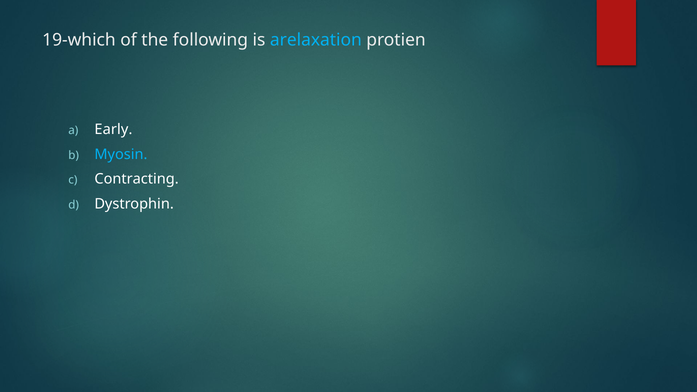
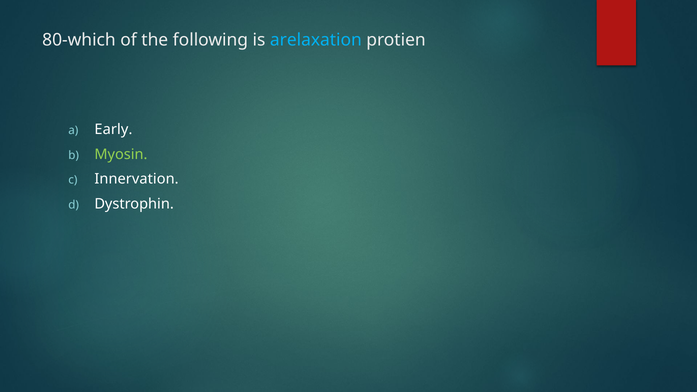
19-which: 19-which -> 80-which (79, 40)
Myosin colour: light blue -> light green (121, 154)
Contracting: Contracting -> Innervation (137, 179)
